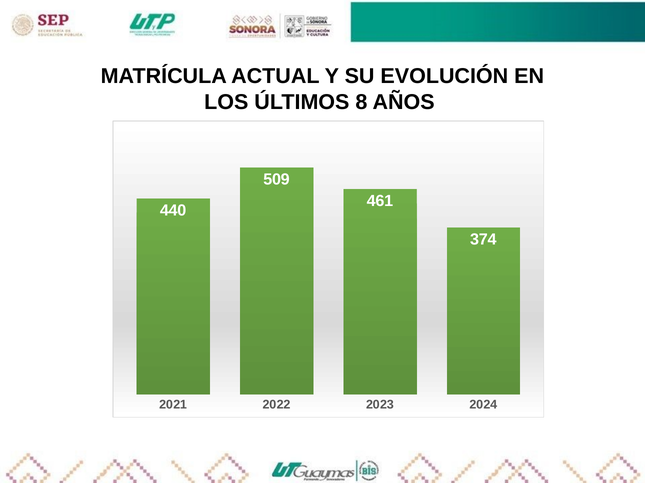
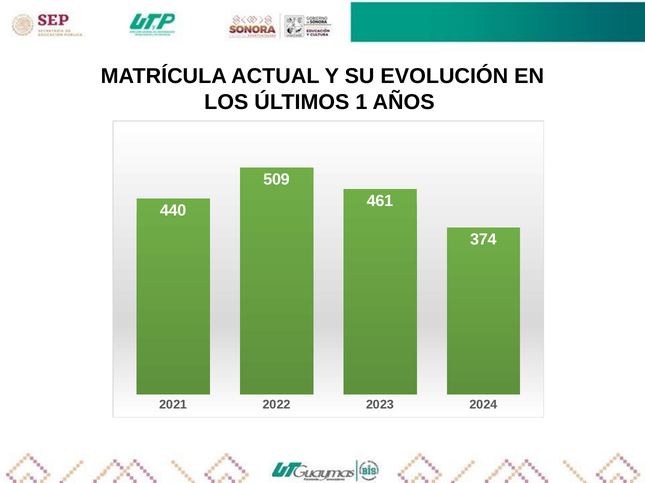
8: 8 -> 1 (361, 102)
